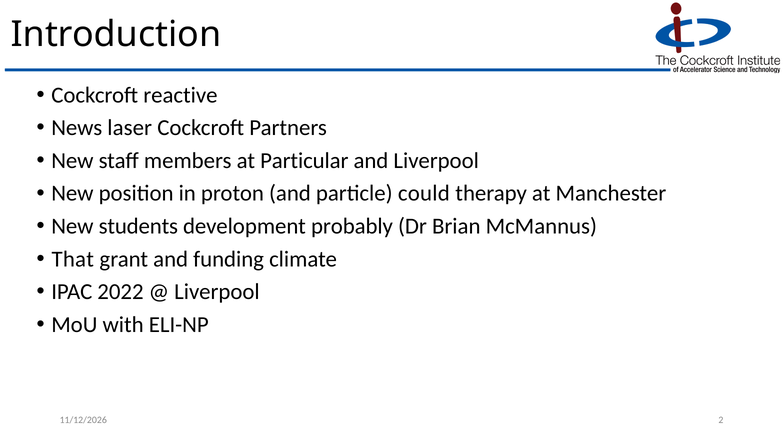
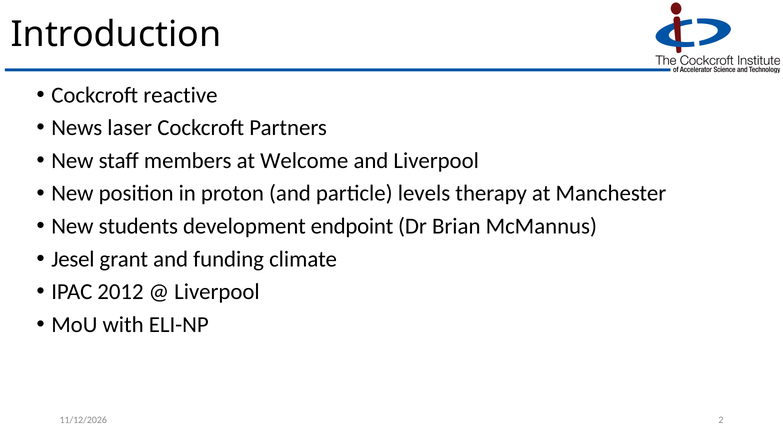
Particular: Particular -> Welcome (304, 161)
could: could -> levels (424, 194)
probably: probably -> endpoint (352, 226)
That: That -> Jesel (73, 259)
2022: 2022 -> 2012 (120, 292)
